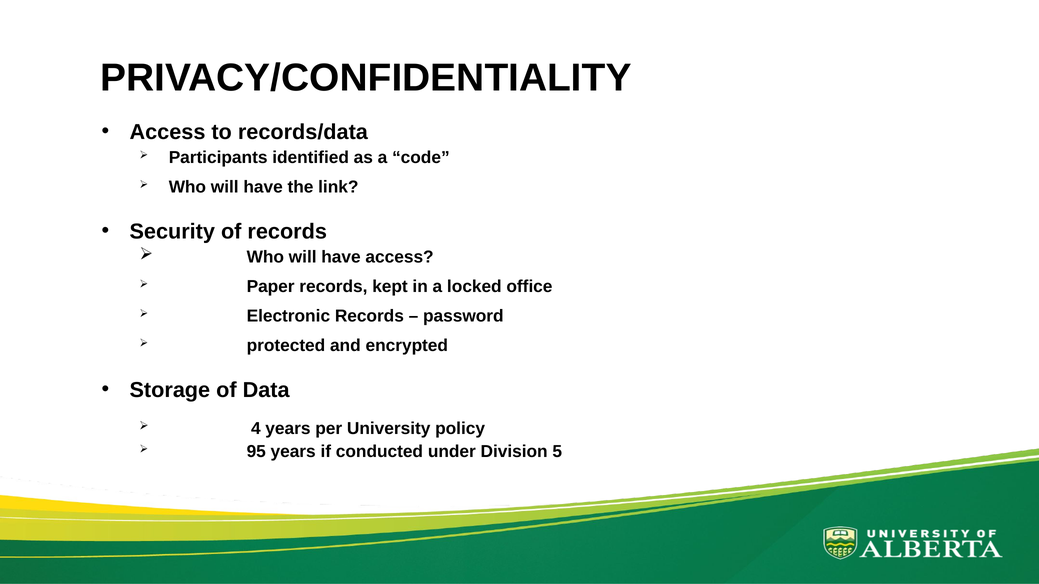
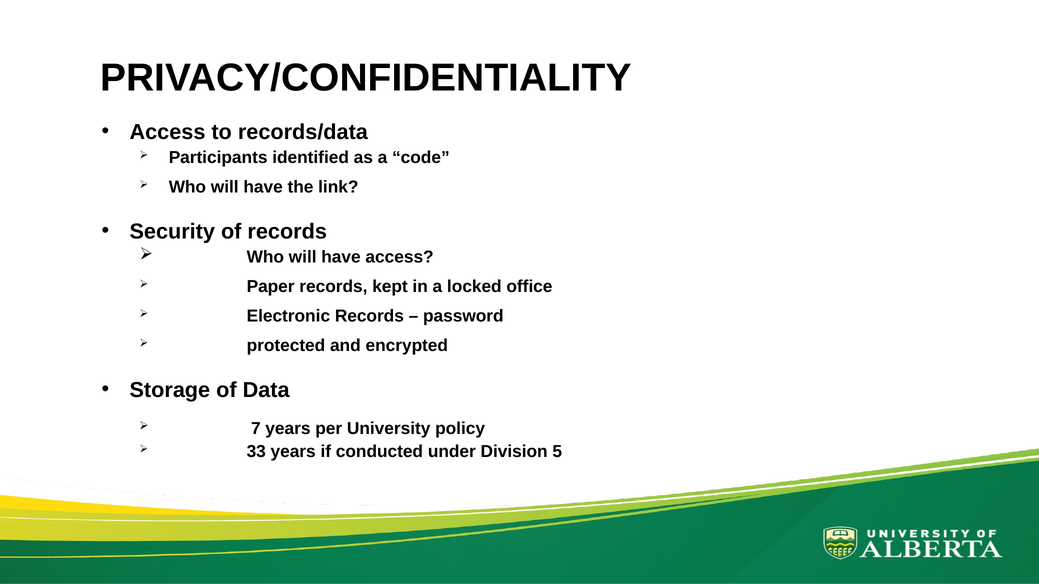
4: 4 -> 7 (256, 429)
95: 95 -> 33 (256, 452)
